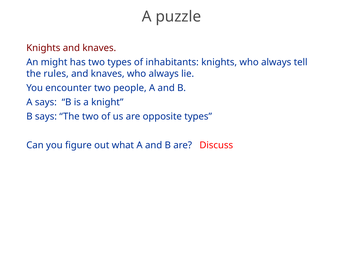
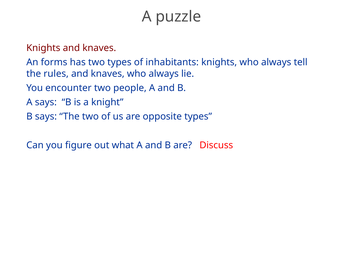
might: might -> forms (54, 62)
